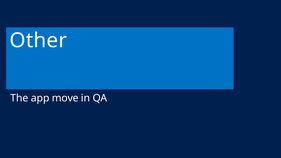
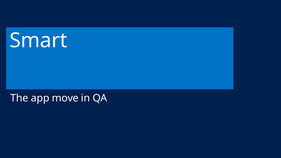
Other: Other -> Smart (38, 40)
